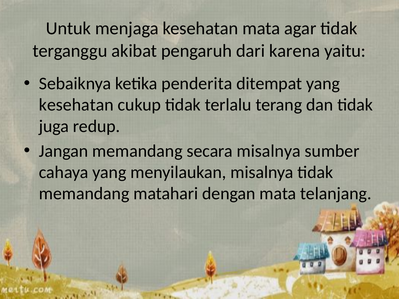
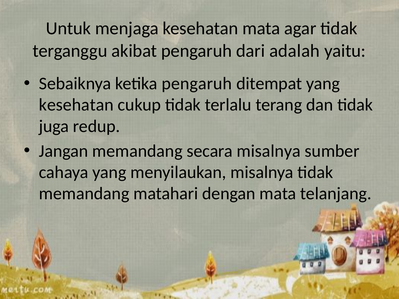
karena: karena -> adalah (295, 51)
ketika penderita: penderita -> pengaruh (197, 84)
